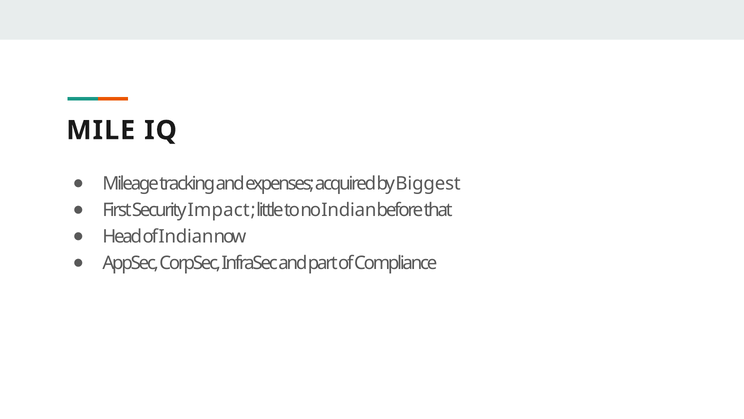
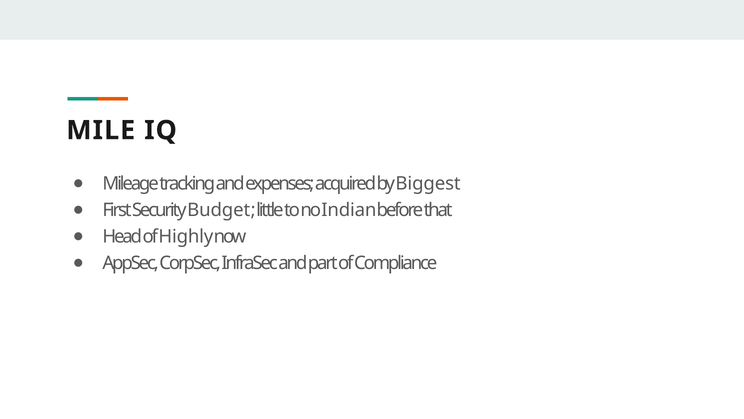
Impact: Impact -> Budget (219, 210)
of Indian: Indian -> Highly (186, 236)
